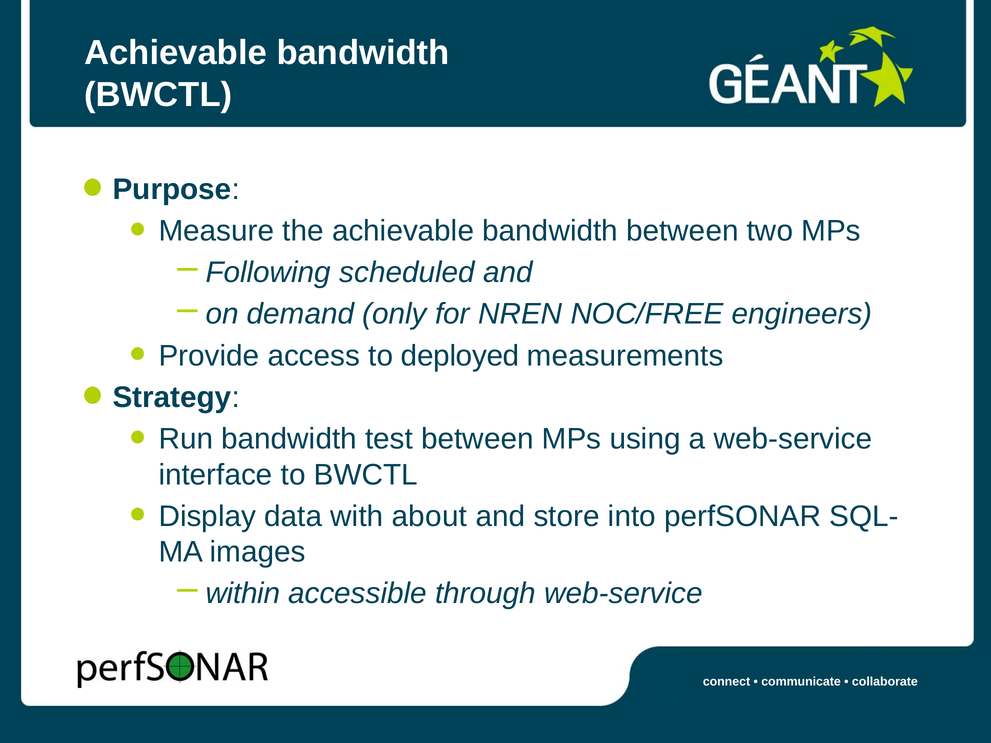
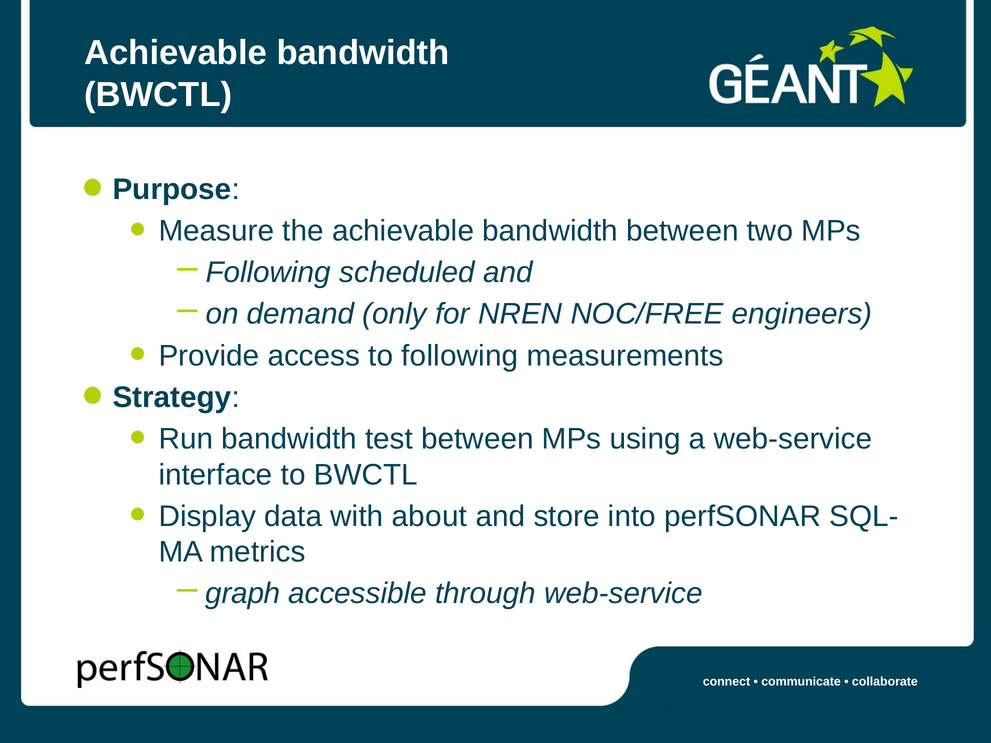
to deployed: deployed -> following (460, 356)
images: images -> metrics (258, 552)
within: within -> graph (243, 594)
